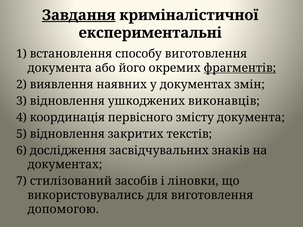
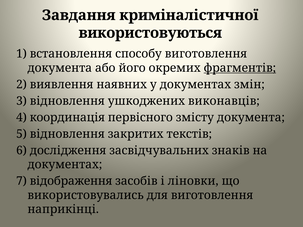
Завдання underline: present -> none (79, 15)
експериментальні: експериментальні -> використовуються (150, 33)
стилізований: стилізований -> відображення (71, 181)
допомогою: допомогою -> наприкінці (63, 210)
